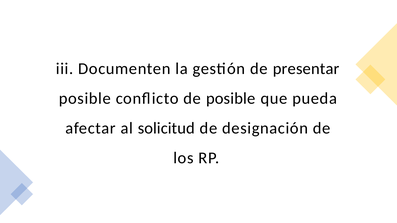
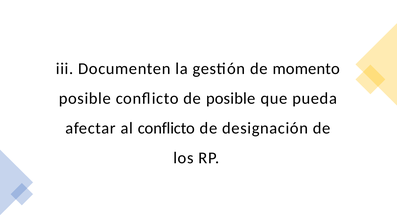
presentar: presentar -> momento (306, 69)
al solicitud: solicitud -> conflicto (166, 128)
